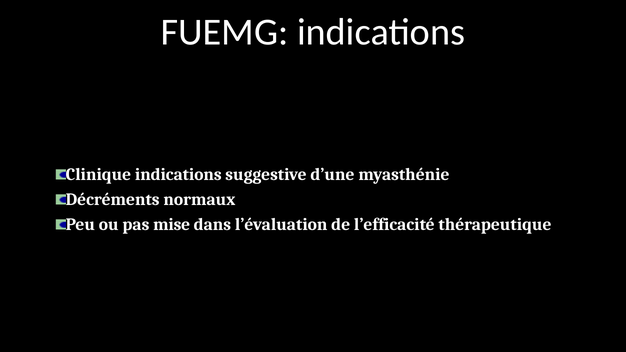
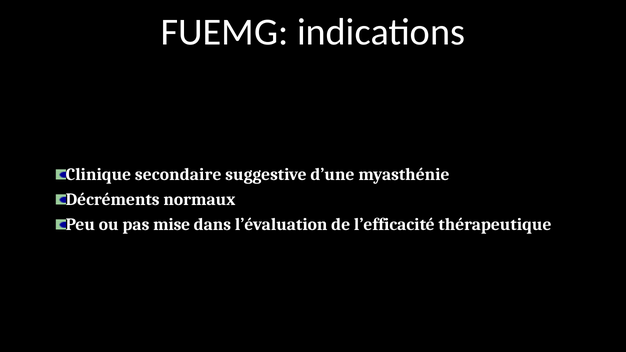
Clinique indications: indications -> secondaire (178, 175)
